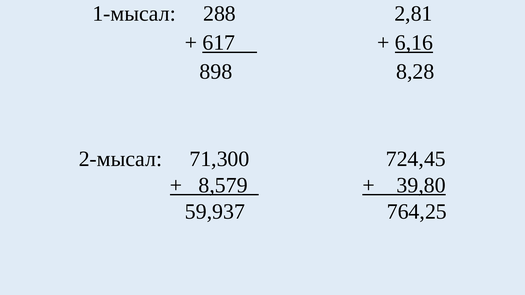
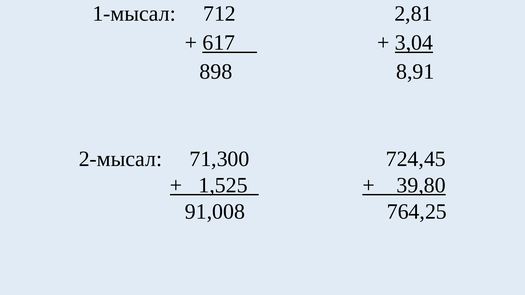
288: 288 -> 712 (219, 14)
6,16: 6,16 -> 3,04 (414, 43)
8,28: 8,28 -> 8,91 (415, 72)
8,579: 8,579 -> 1,525 (223, 185)
59,937: 59,937 -> 91,008 (215, 212)
